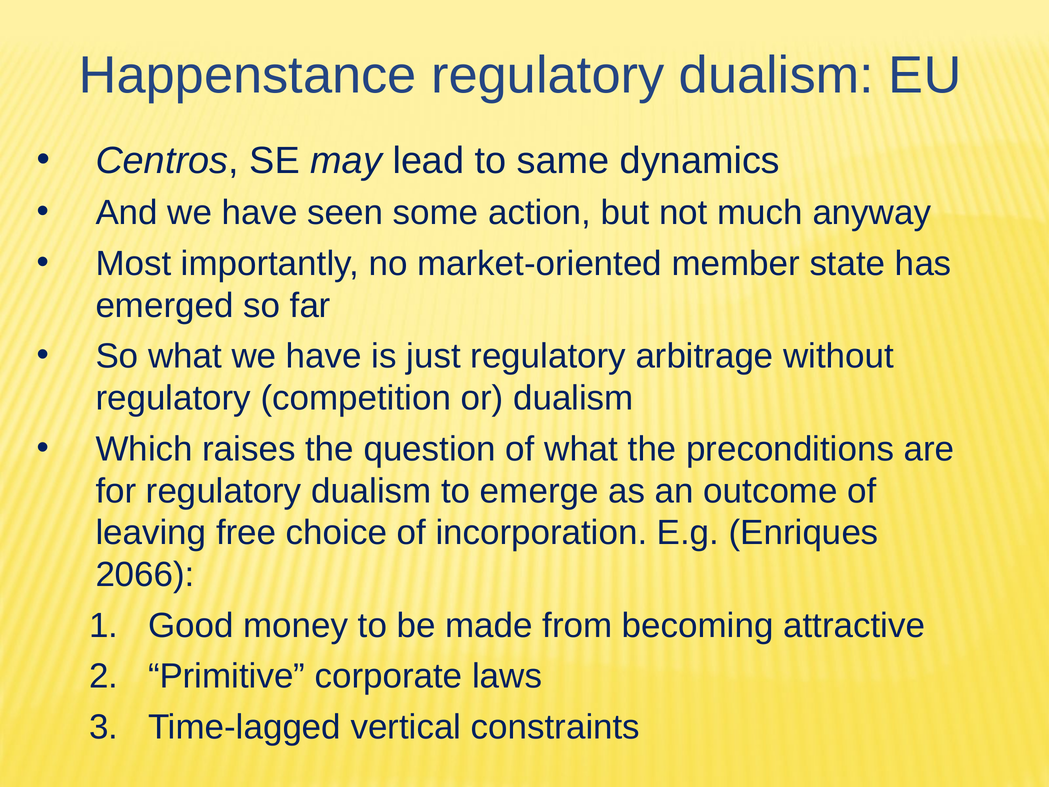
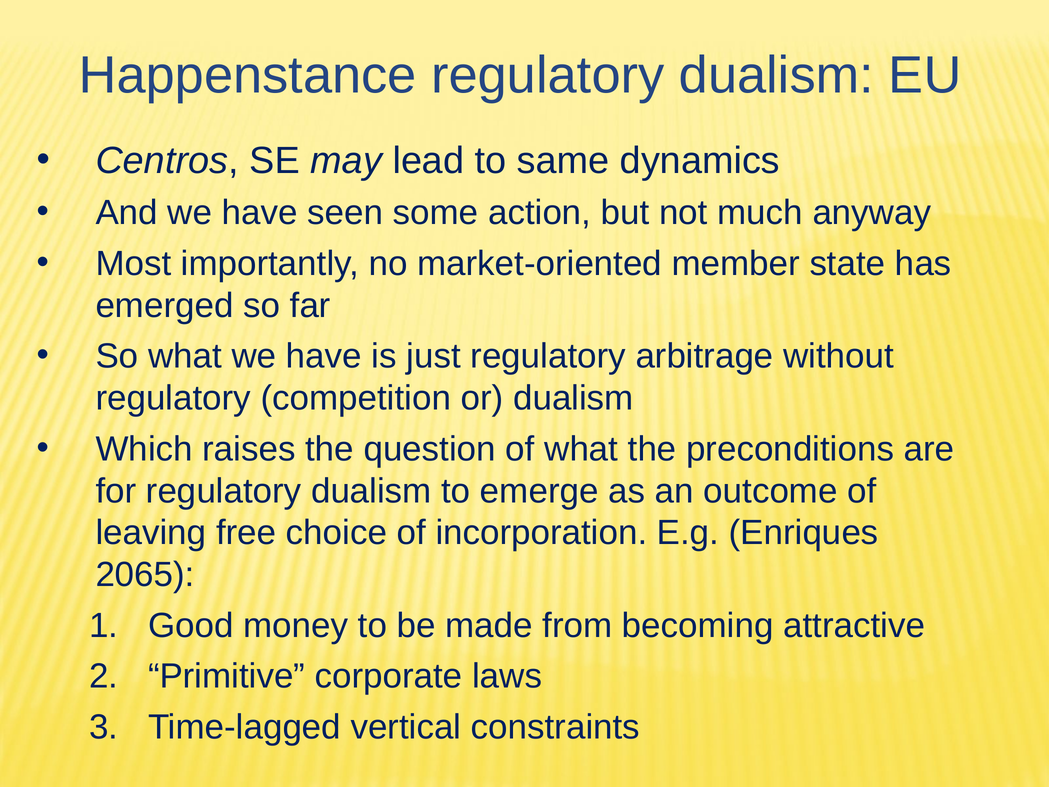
2066: 2066 -> 2065 (145, 575)
